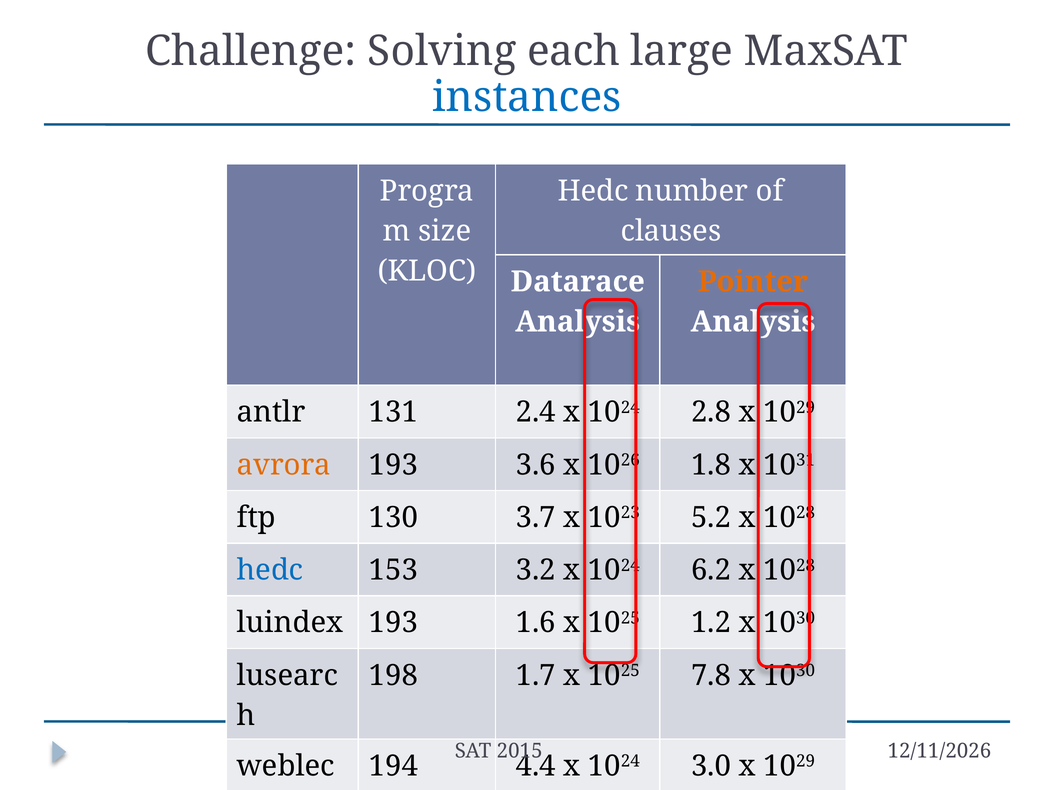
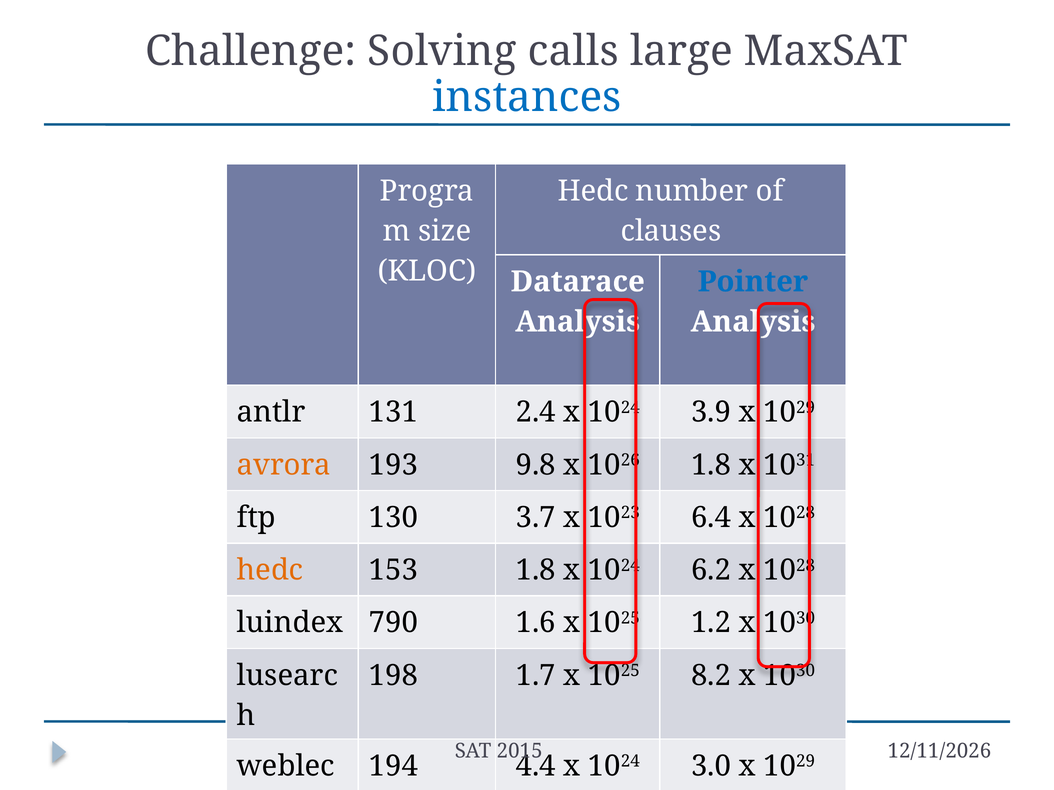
each: each -> calls (573, 51)
Pointer colour: orange -> blue (753, 282)
2.8: 2.8 -> 3.9 (711, 413)
3.6: 3.6 -> 9.8 (536, 465)
5.2: 5.2 -> 6.4 (711, 518)
hedc colour: blue -> orange (270, 571)
153 3.2: 3.2 -> 1.8 (536, 571)
luindex 193: 193 -> 790 (393, 623)
7.8: 7.8 -> 8.2 (711, 676)
